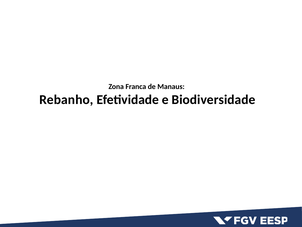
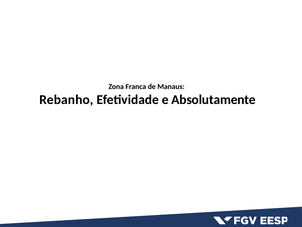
Biodiversidade: Biodiversidade -> Absolutamente (214, 99)
